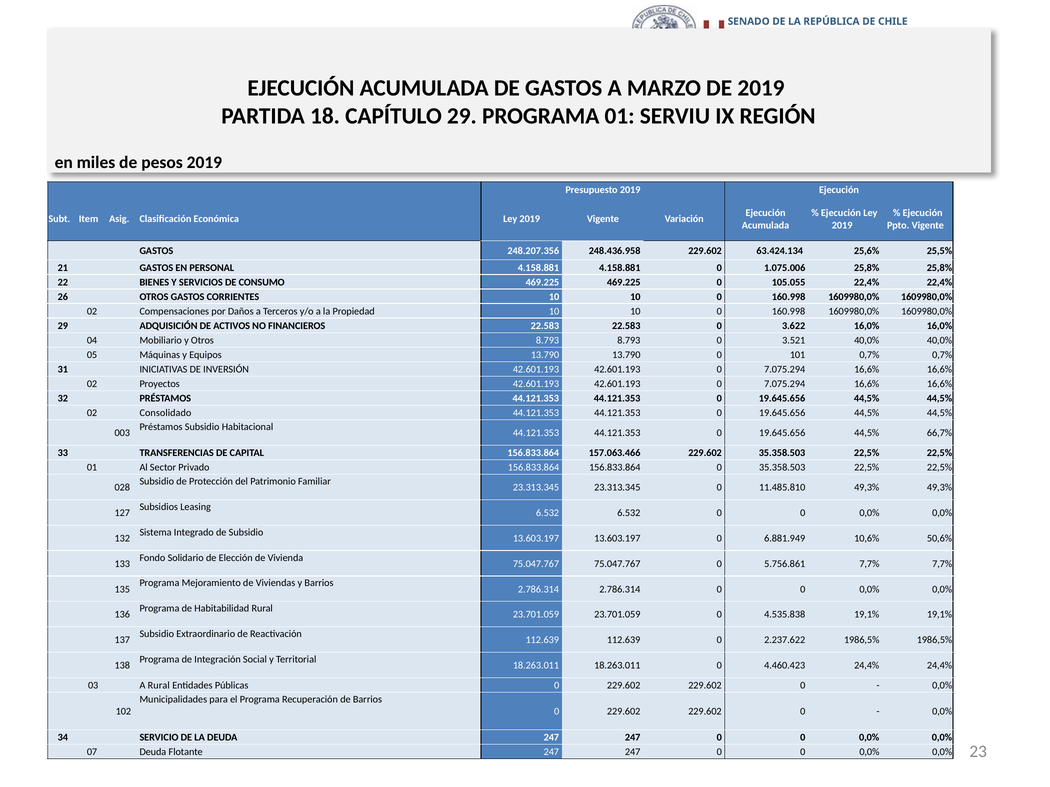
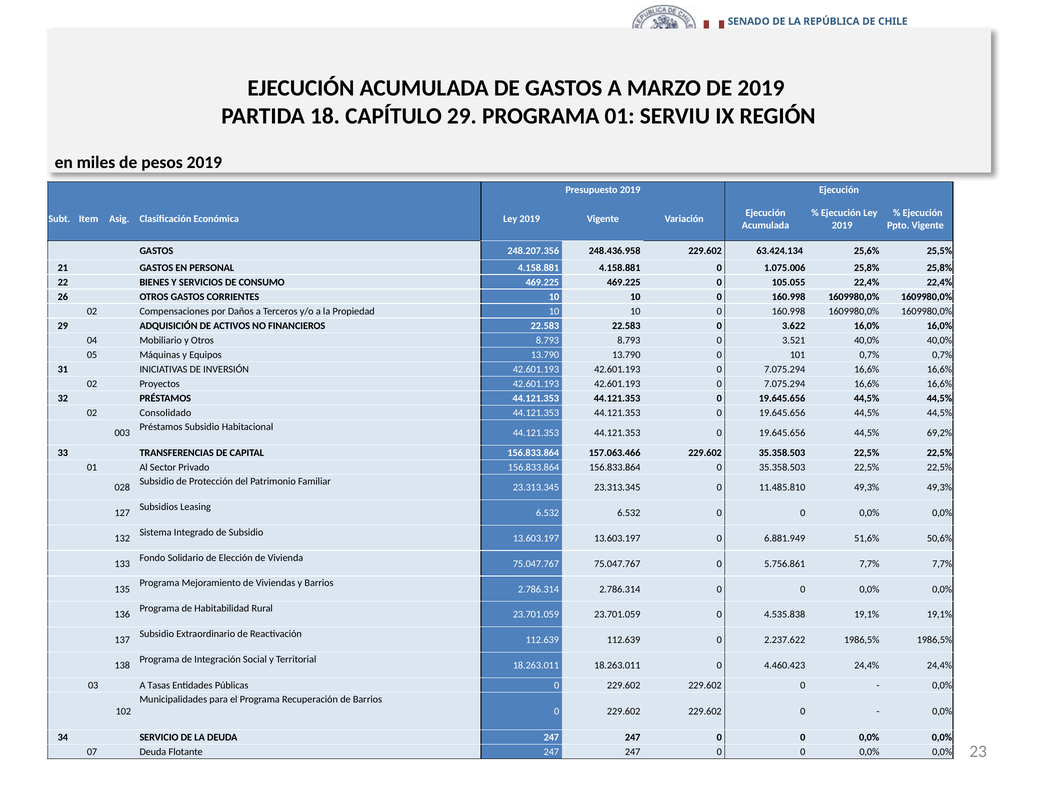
66,7%: 66,7% -> 69,2% (940, 433)
10,6%: 10,6% -> 51,6% (867, 539)
A Rural: Rural -> Tasas (159, 686)
